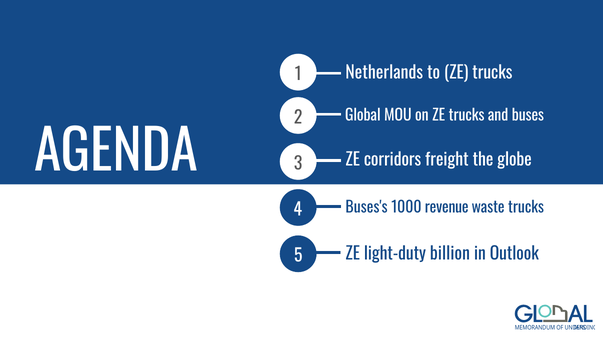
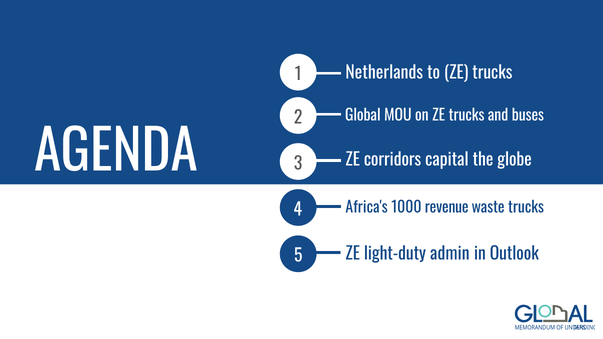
freight: freight -> capital (447, 160)
Buses's: Buses's -> Africa's (367, 208)
billion: billion -> admin (450, 254)
